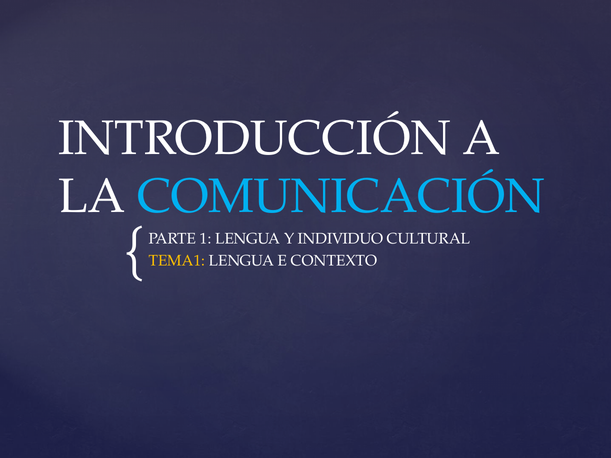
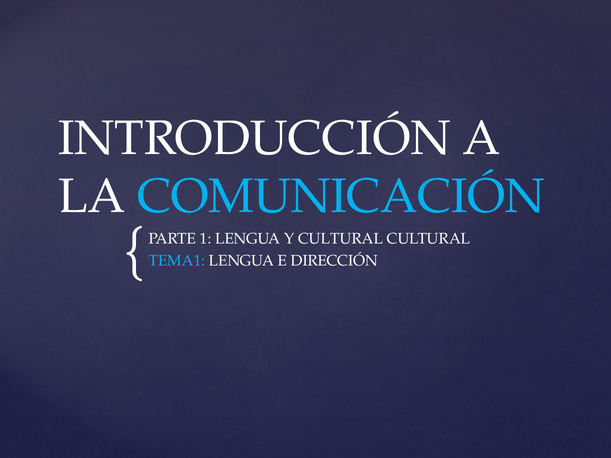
Y INDIVIDUO: INDIVIDUO -> CULTURAL (341, 239)
TEMA1 colour: yellow -> light blue (177, 261)
CONTEXTO: CONTEXTO -> DIRECCIÓN (334, 261)
